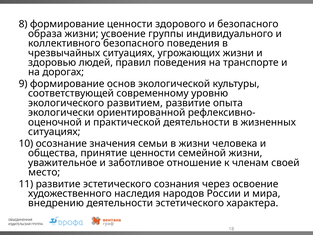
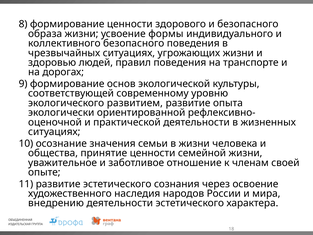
группы: группы -> формы (166, 34)
место: место -> опыте (44, 172)
